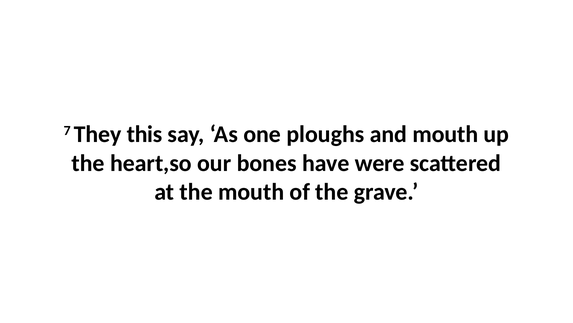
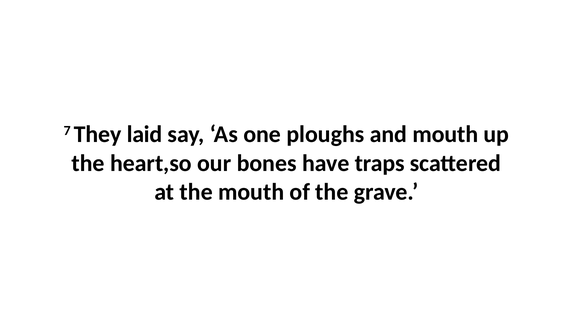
this: this -> laid (145, 134)
were: were -> traps (380, 163)
